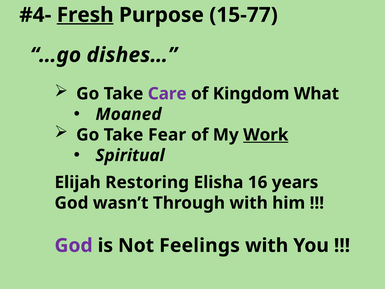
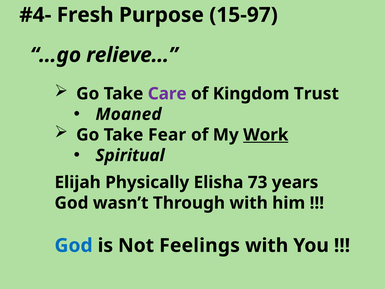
Fresh underline: present -> none (85, 15)
15-77: 15-77 -> 15-97 (244, 15)
dishes…: dishes… -> relieve… (132, 55)
What: What -> Trust (316, 94)
Restoring: Restoring -> Physically (147, 182)
16: 16 -> 73 (258, 182)
God colour: purple -> blue (74, 245)
